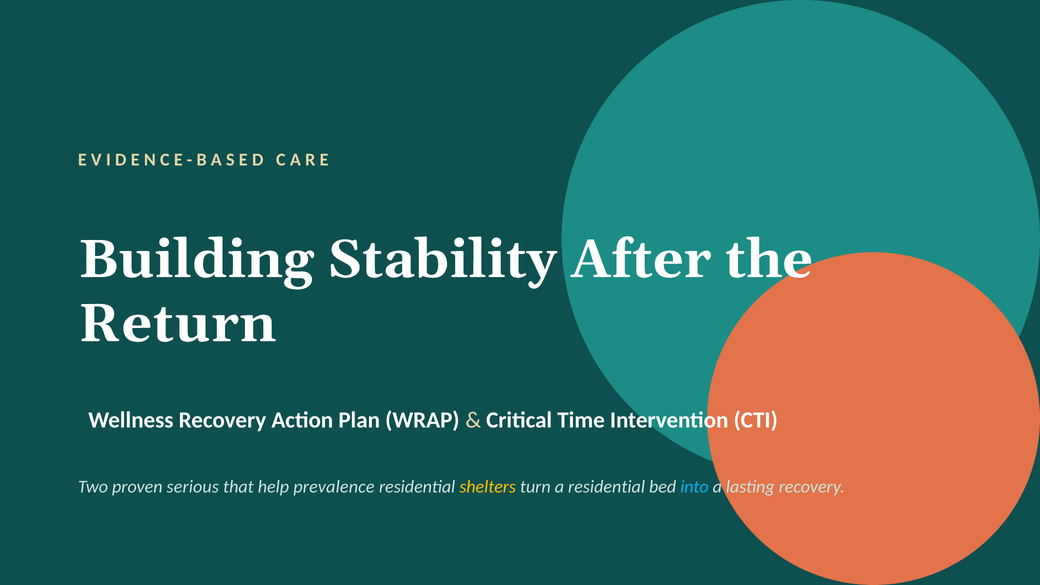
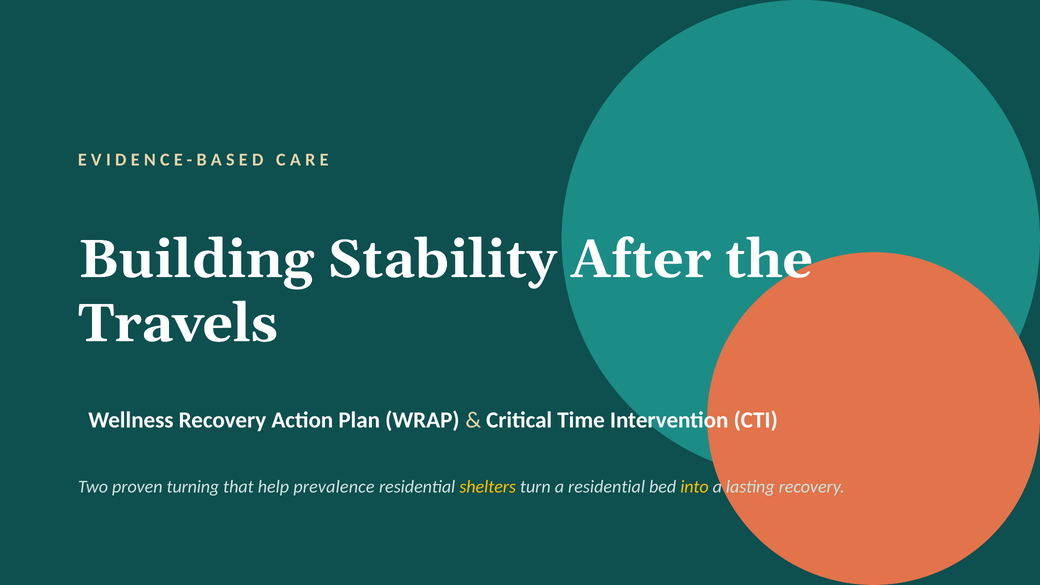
Return: Return -> Travels (178, 324)
serious: serious -> turning (193, 487)
into colour: light blue -> yellow (694, 487)
